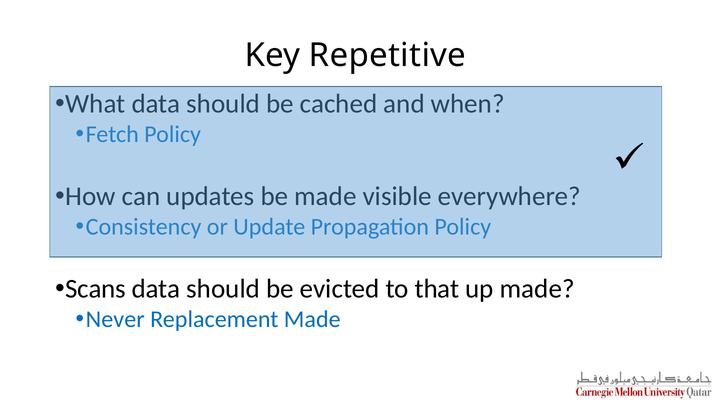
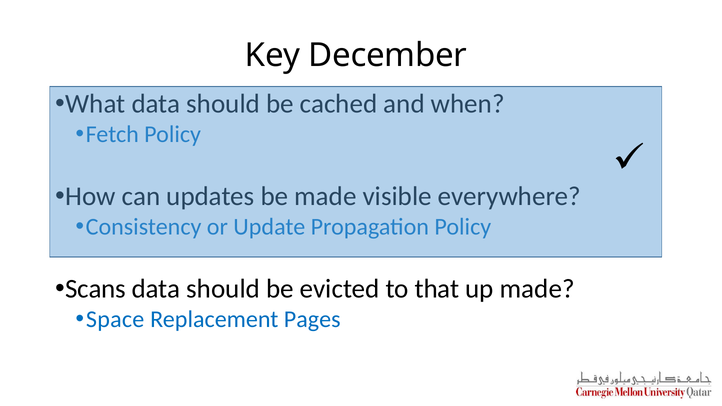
Repetitive: Repetitive -> December (388, 55)
Never: Never -> Space (115, 319)
Replacement Made: Made -> Pages (312, 319)
